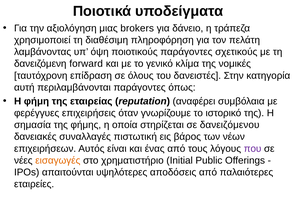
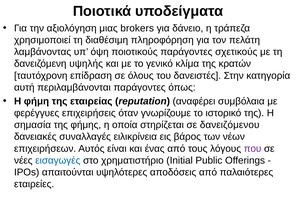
forward: forward -> υψηλής (86, 64)
νομικές: νομικές -> κρατών (235, 64)
πιστωτική: πιστωτική -> ειλικρίνεια (135, 137)
εισαγωγές colour: orange -> blue (58, 160)
